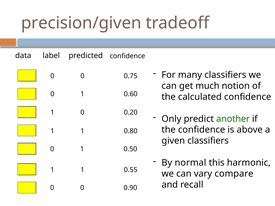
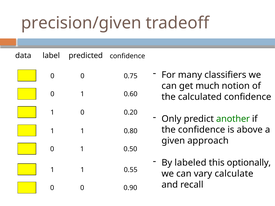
given classifiers: classifiers -> approach (208, 141)
normal: normal -> labeled (190, 163)
harmonic: harmonic -> optionally (249, 163)
compare: compare -> calculate (234, 174)
